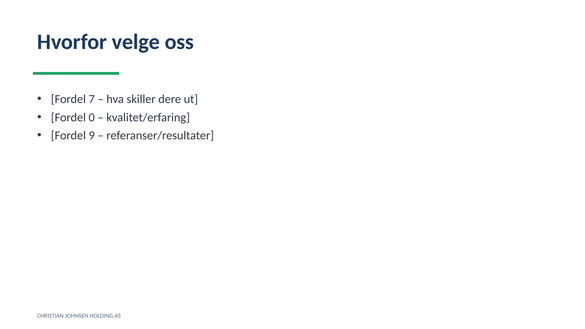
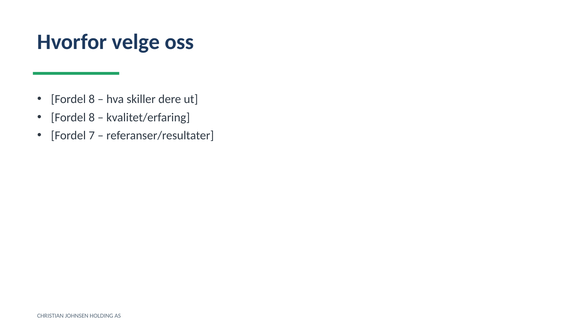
7: 7 -> 8 (92, 99)
0: 0 -> 8 (92, 117)
9: 9 -> 7 (92, 136)
